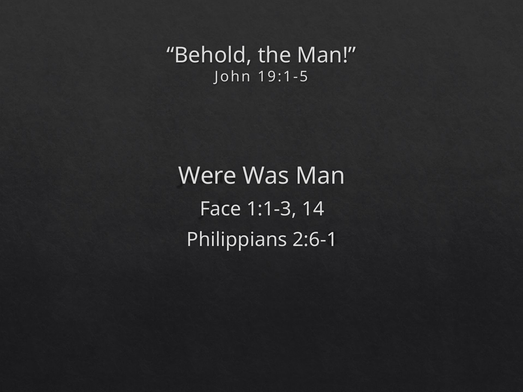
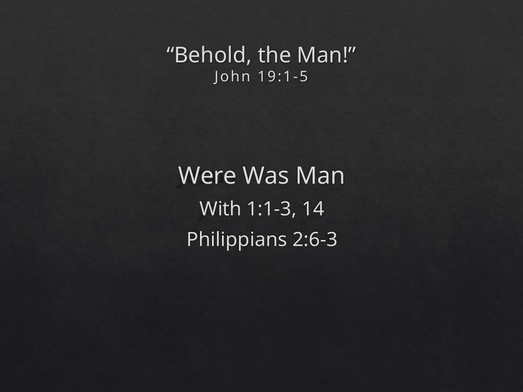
Face: Face -> With (221, 209)
2:6-1: 2:6-1 -> 2:6-3 (315, 240)
